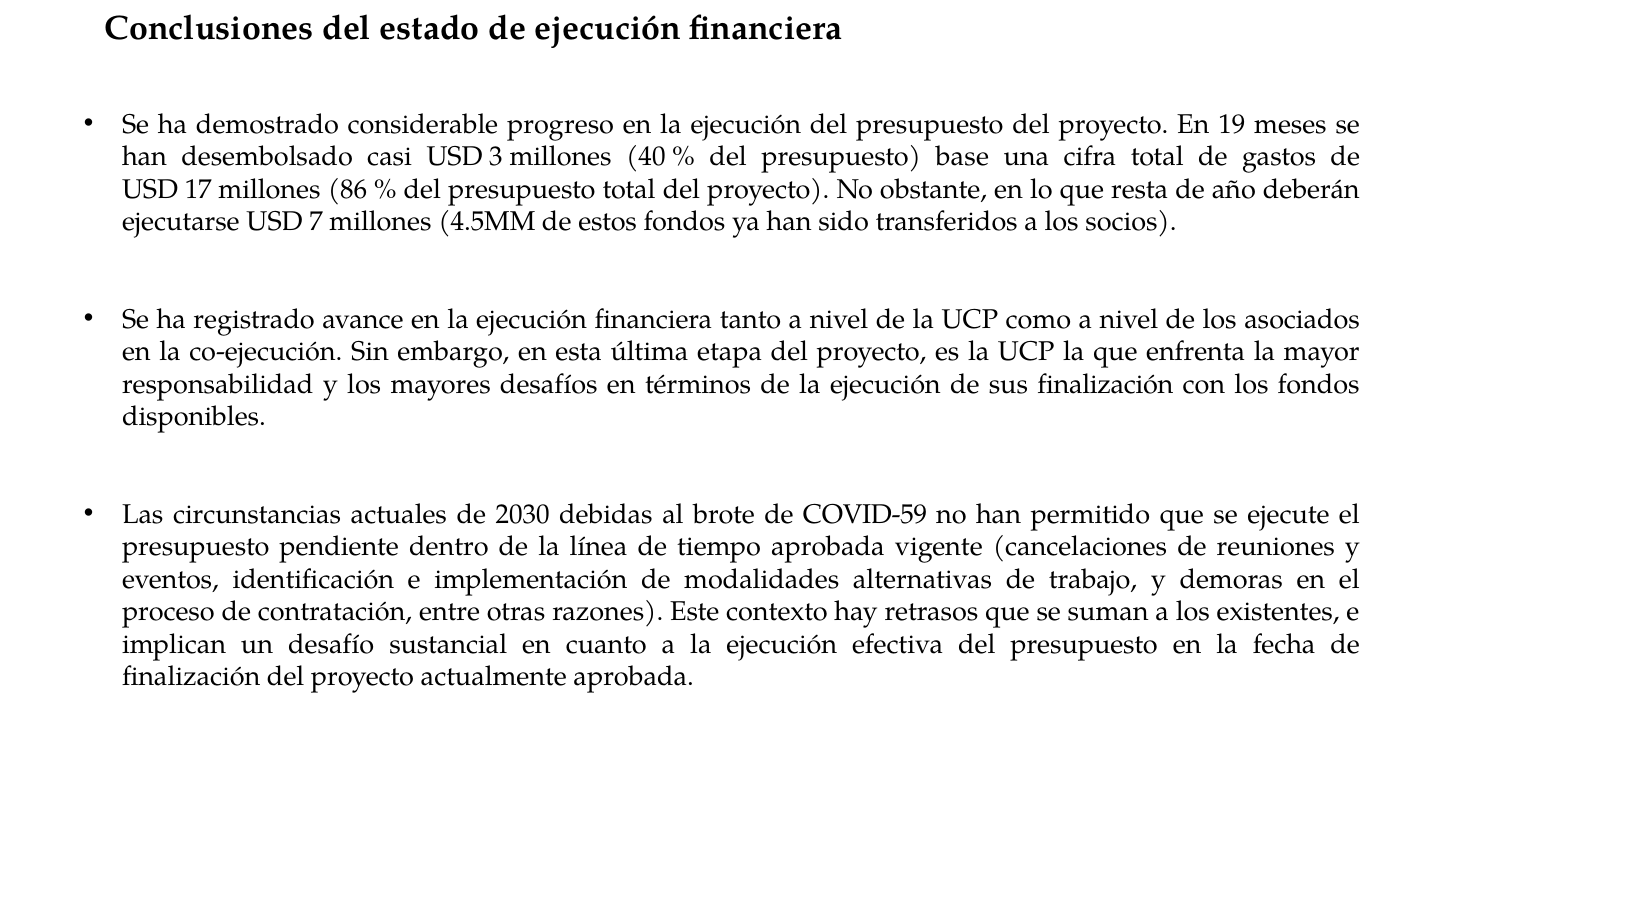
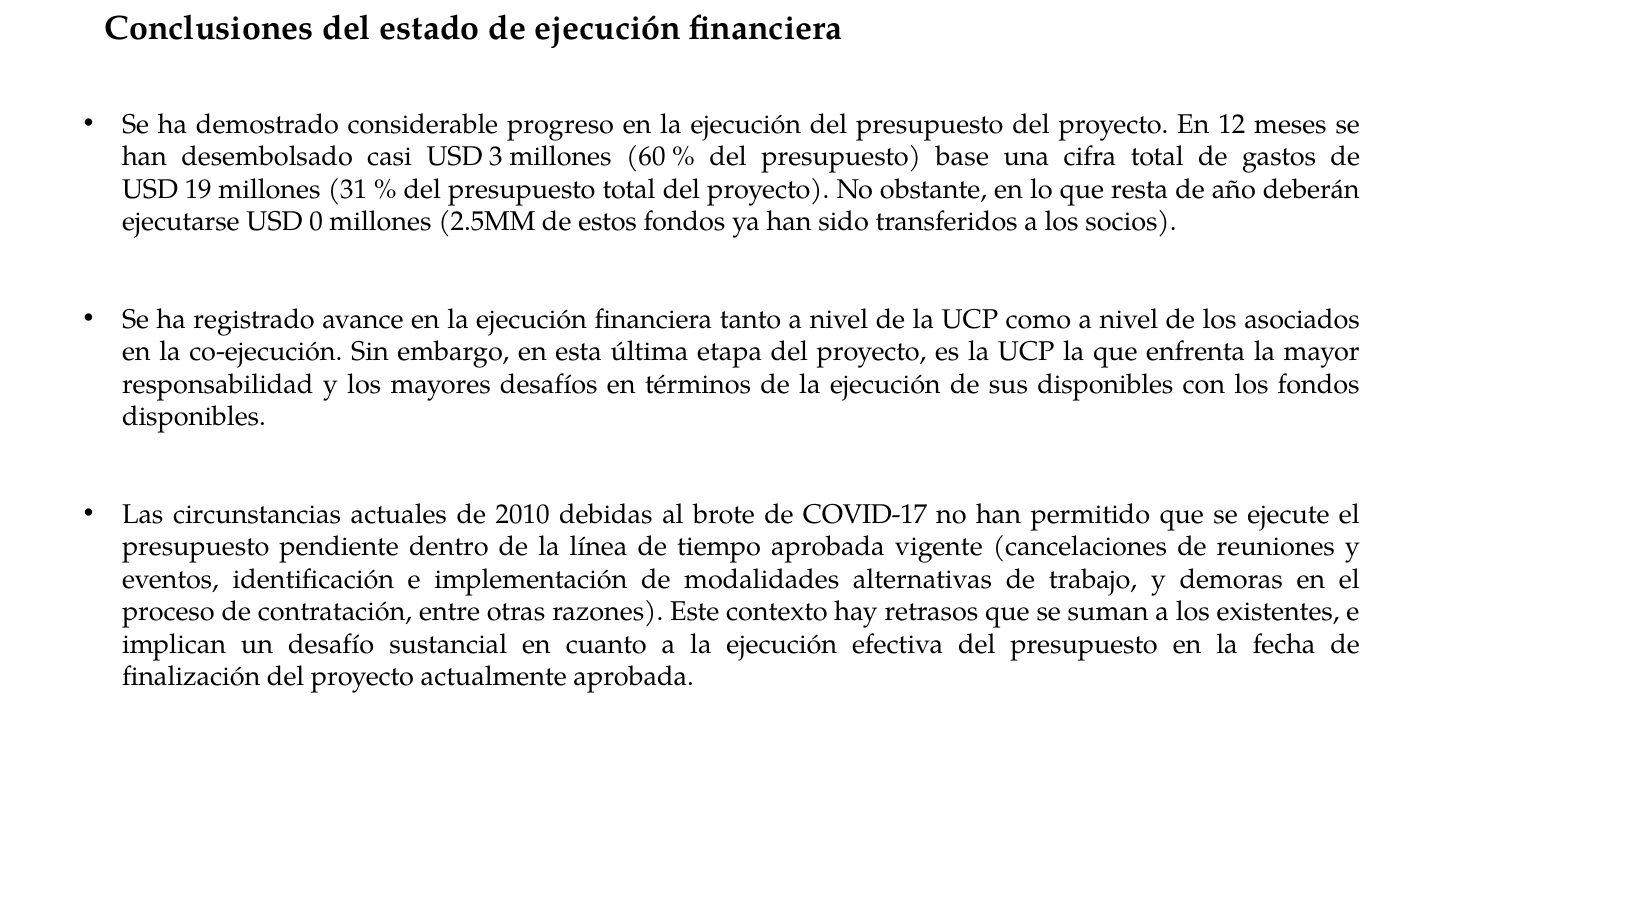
19: 19 -> 12 (1232, 124)
40: 40 -> 60 (646, 157)
17: 17 -> 19 (198, 189)
86: 86 -> 31 (347, 189)
7: 7 -> 0 (316, 222)
4.5MM: 4.5MM -> 2.5MM (487, 222)
sus finalización: finalización -> disponibles (1105, 384)
2030: 2030 -> 2010 (523, 514)
COVID-59: COVID-59 -> COVID-17 (865, 514)
